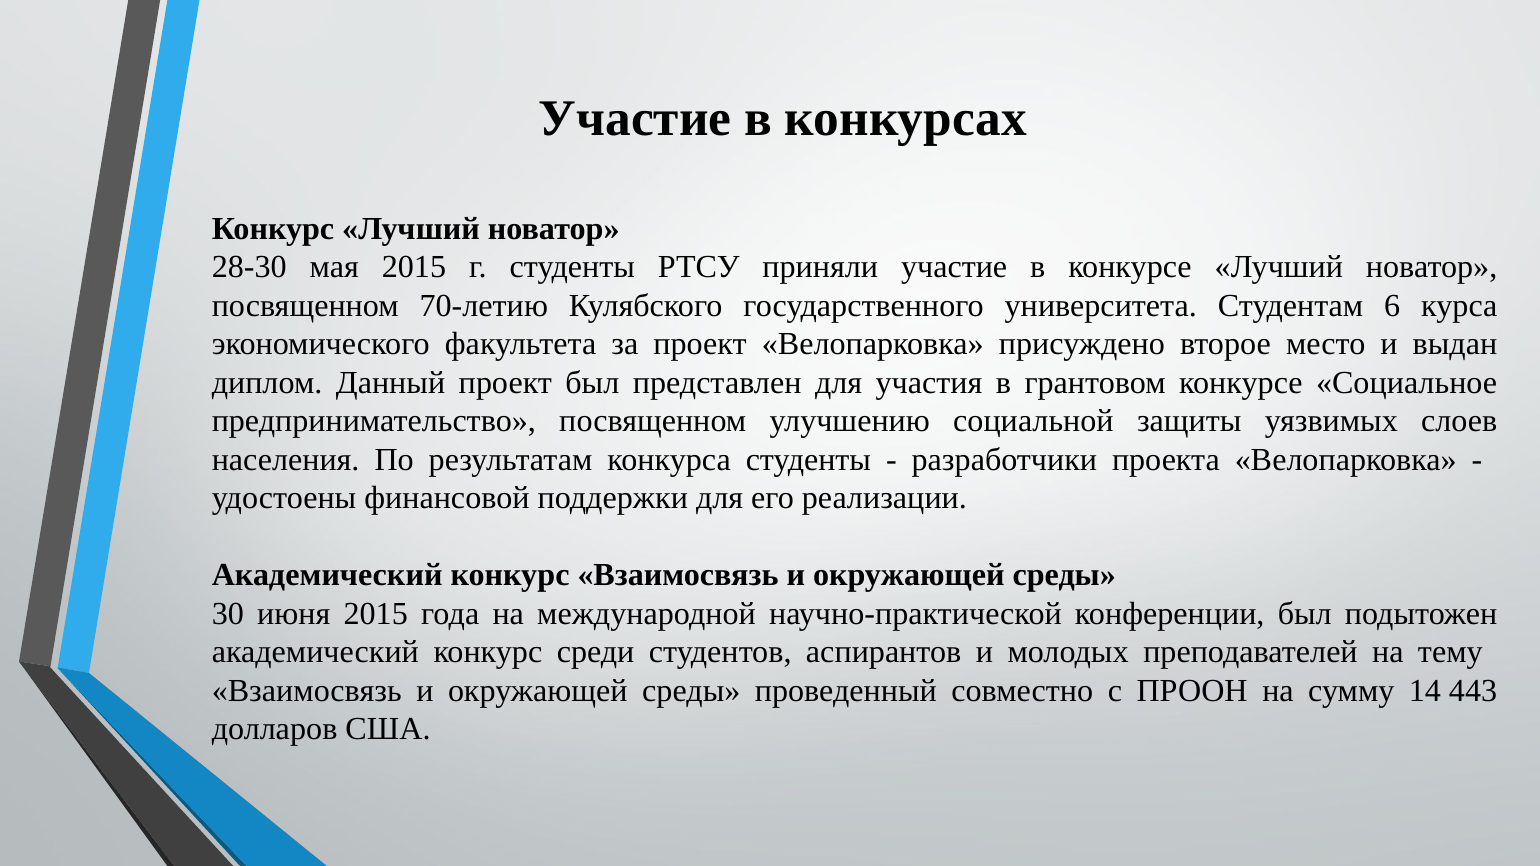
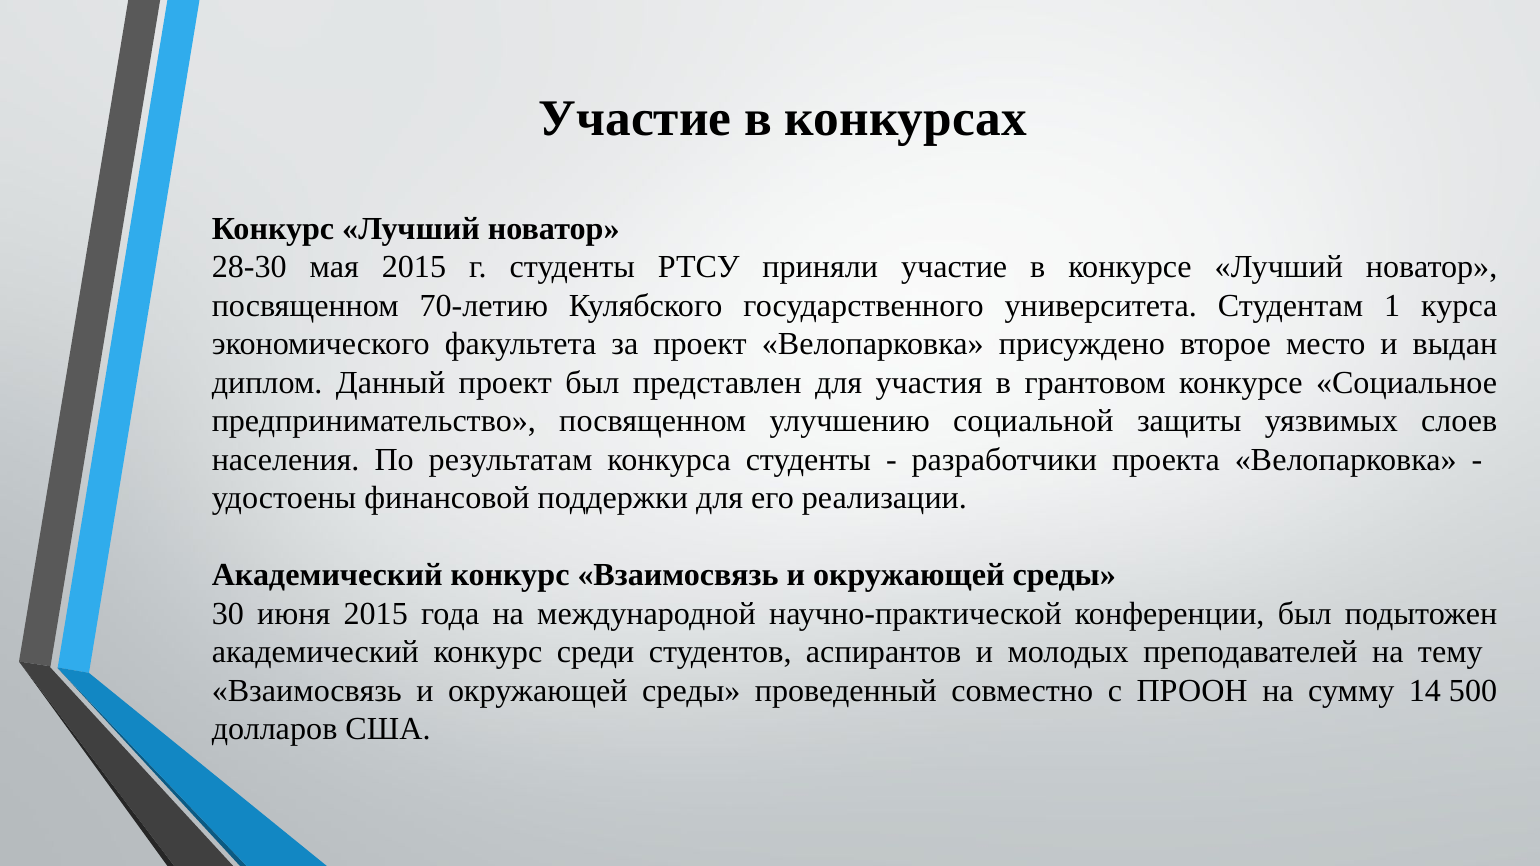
6: 6 -> 1 (1392, 306)
443: 443 -> 500 (1473, 691)
